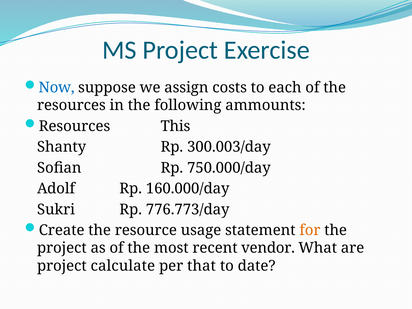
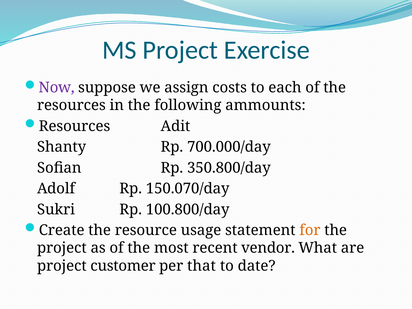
Now colour: blue -> purple (57, 88)
This: This -> Adit (175, 126)
300.003/day: 300.003/day -> 700.000/day (229, 147)
750.000/day: 750.000/day -> 350.800/day (229, 168)
160.000/day: 160.000/day -> 150.070/day (188, 189)
776.773/day: 776.773/day -> 100.800/day (188, 209)
calculate: calculate -> customer (123, 266)
